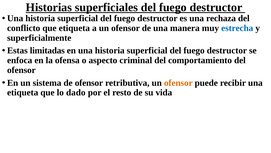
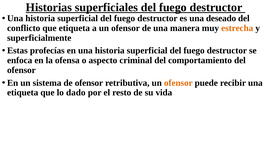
rechaza: rechaza -> deseado (221, 18)
estrecha colour: blue -> orange (237, 28)
limitadas: limitadas -> profecías (47, 50)
